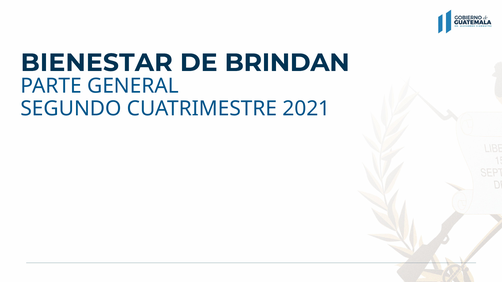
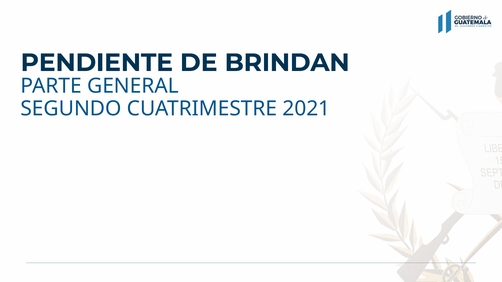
BIENESTAR: BIENESTAR -> PENDIENTE (97, 63)
